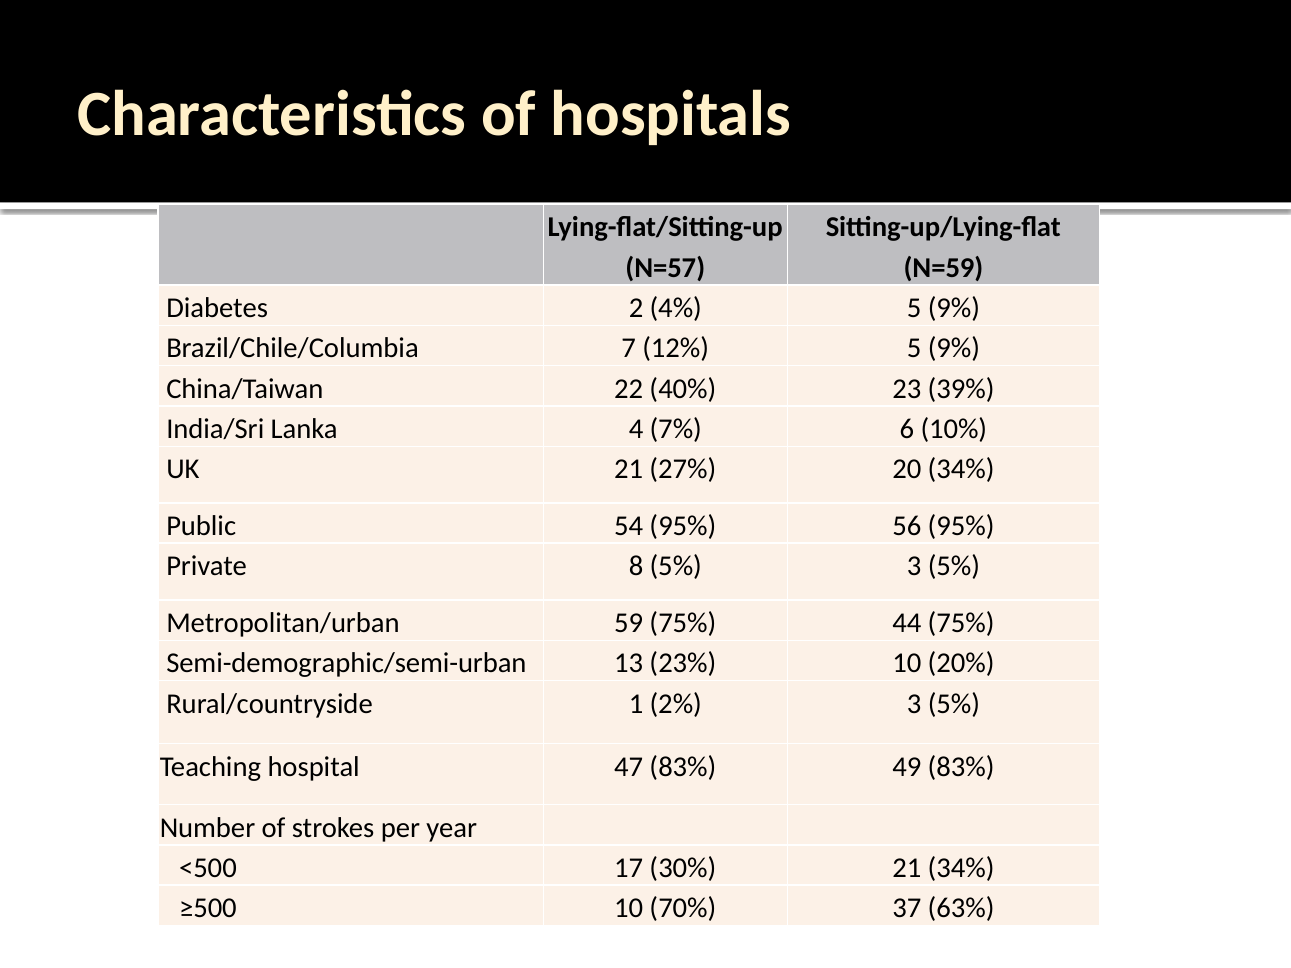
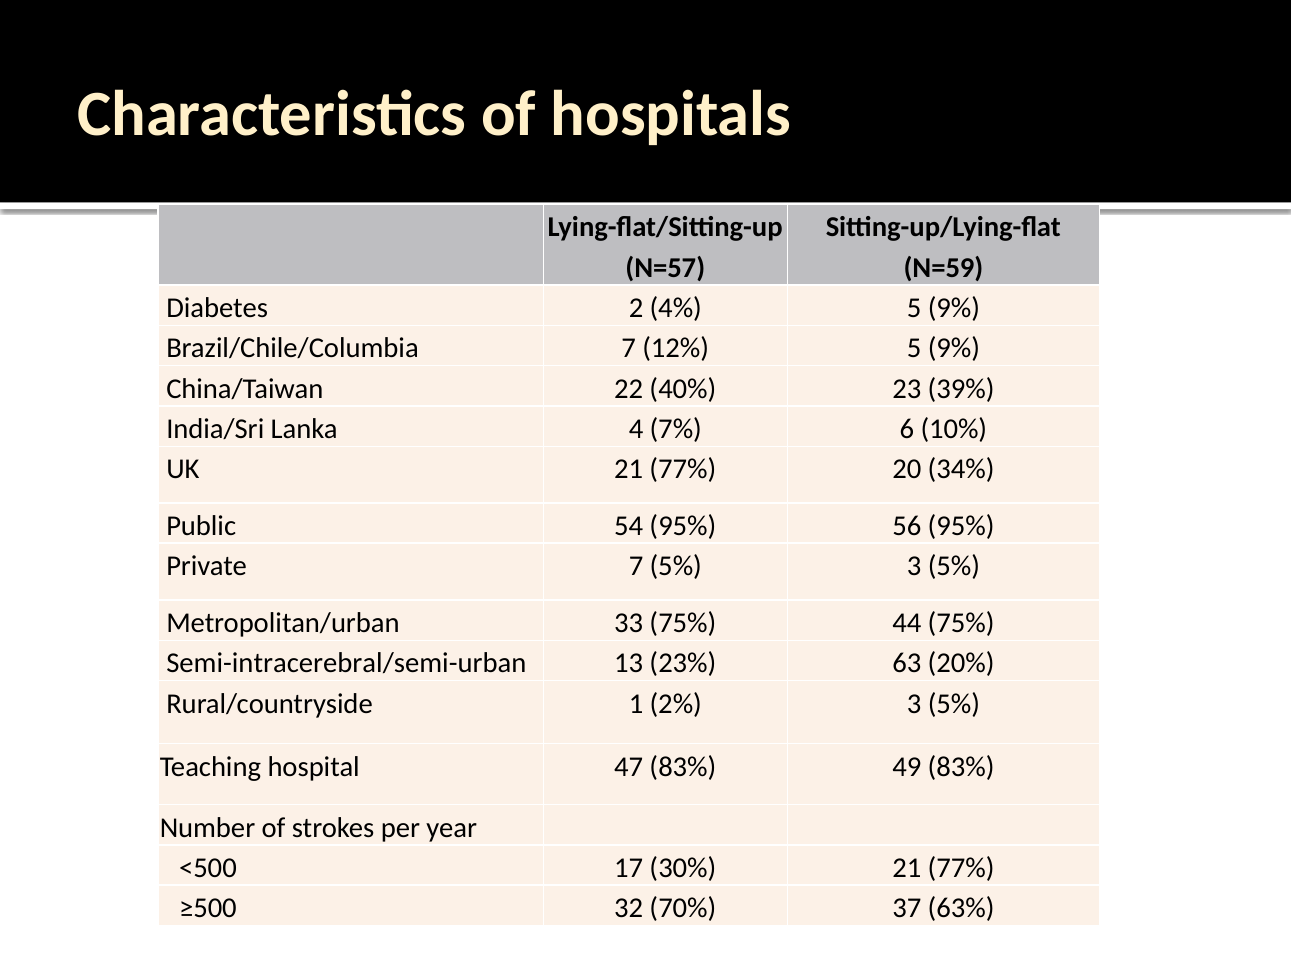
UK 21 27%: 27% -> 77% (683, 470)
Private 8: 8 -> 7 (636, 566)
59: 59 -> 33 (629, 623)
Semi-demographic/semi-urban: Semi-demographic/semi-urban -> Semi-intracerebral/semi-urban (346, 664)
23% 10: 10 -> 63 (907, 664)
30% 21 34%: 34% -> 77% (961, 868)
≥500 10: 10 -> 32 (629, 909)
